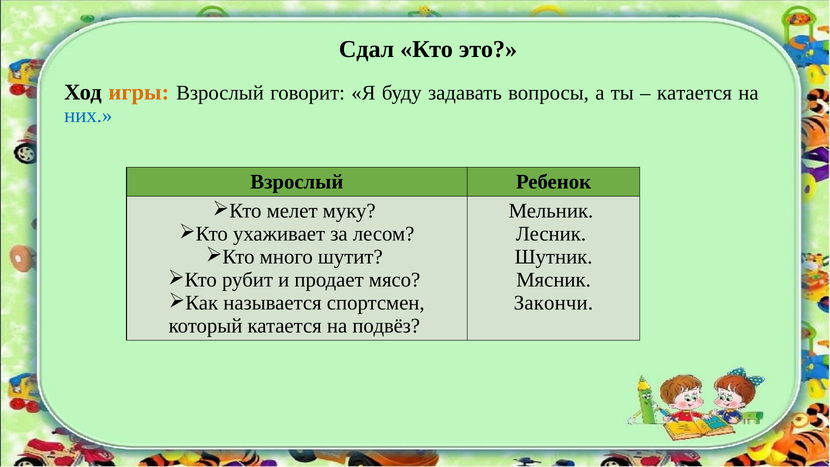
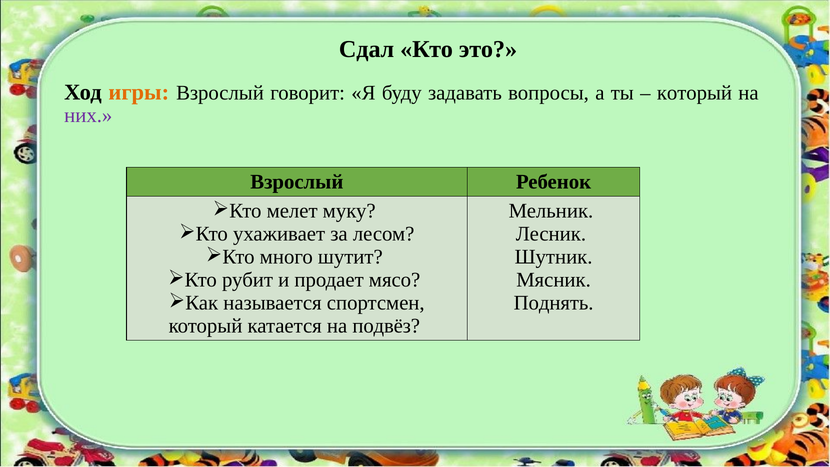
катается: катается -> который (694, 93)
них colour: blue -> purple (88, 116)
Закончи: Закончи -> Поднять (554, 303)
